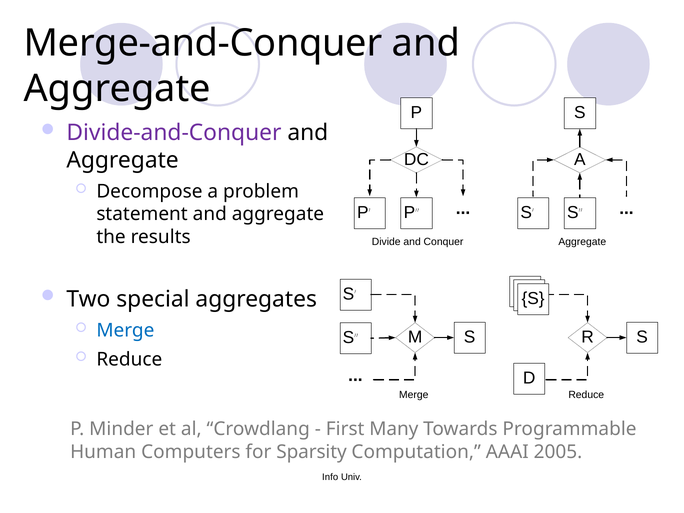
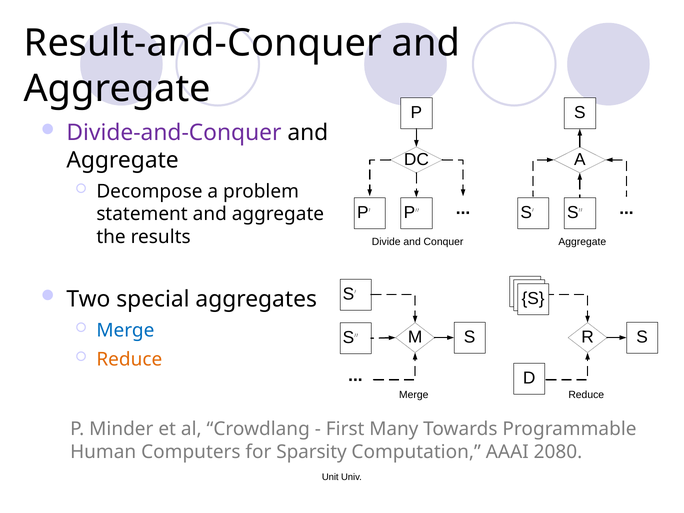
Merge-and-Conquer: Merge-and-Conquer -> Result-and-Conquer (203, 43)
Reduce colour: black -> orange (129, 360)
2005: 2005 -> 2080 (558, 452)
Info: Info -> Unit (330, 477)
